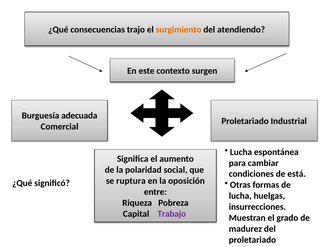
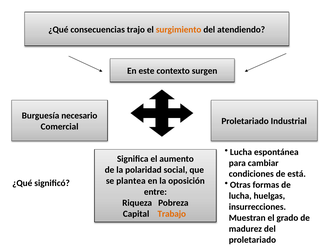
adecuada: adecuada -> necesario (79, 116)
ruptura: ruptura -> plantea (131, 181)
Trabajo colour: purple -> orange (172, 214)
